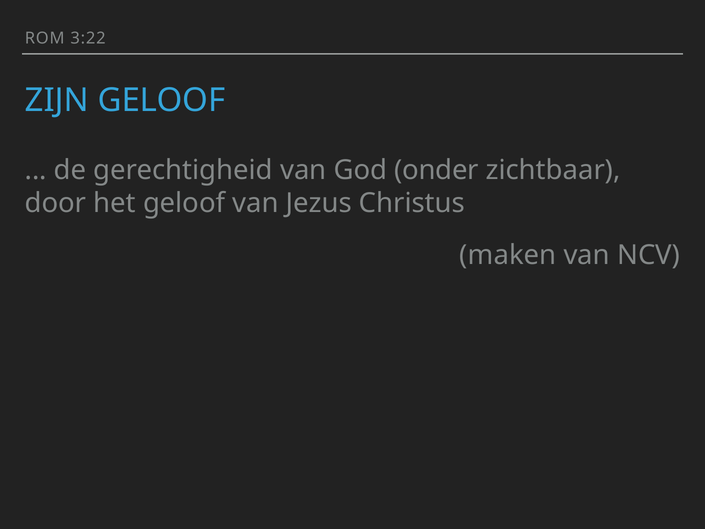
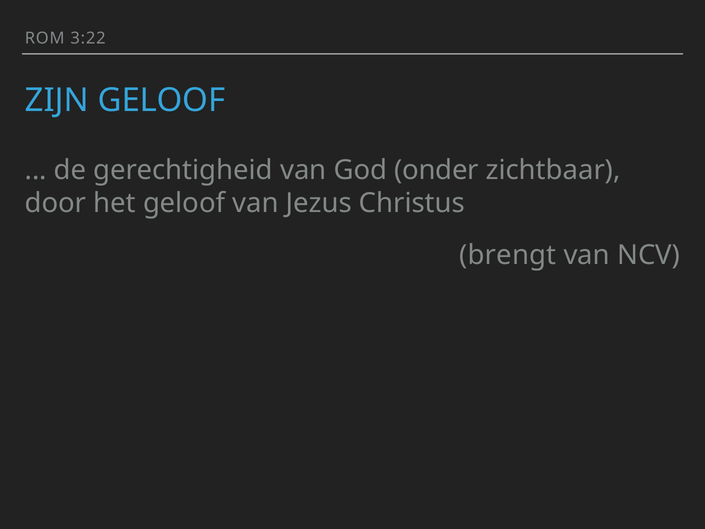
maken: maken -> brengt (508, 255)
